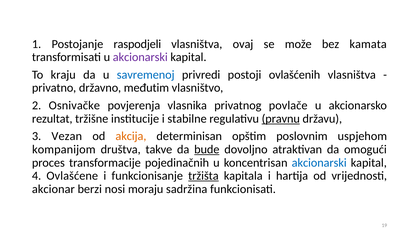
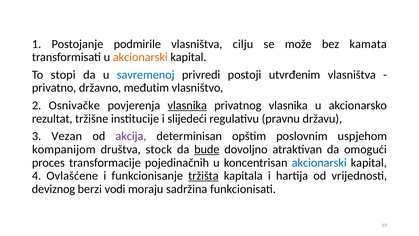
raspodjeli: raspodjeli -> podmirile (137, 44)
ovaj: ovaj -> cilju (243, 44)
akcionarski colour: purple -> orange (140, 57)
kraju: kraju -> stopi (63, 75)
ovlašćenih: ovlašćenih -> utvrđenim (295, 75)
vlasnika underline: none -> present (187, 105)
privatnog povlače: povlače -> vlasnika (288, 105)
stabilne: stabilne -> slijedeći (187, 119)
pravnu underline: present -> none (281, 119)
akcija colour: orange -> purple (131, 136)
takve: takve -> stock (159, 149)
akcionar: akcionar -> deviznog (53, 189)
nosi: nosi -> vodi (115, 189)
